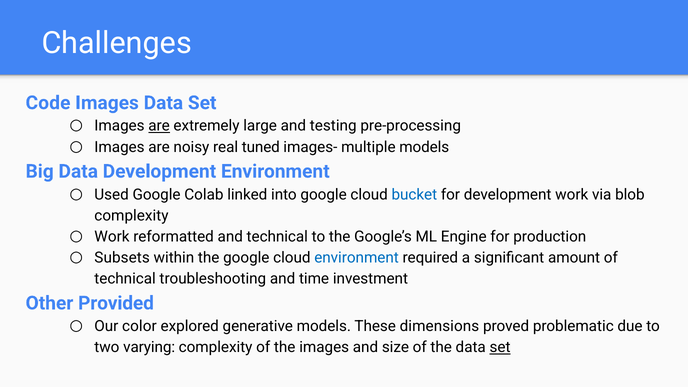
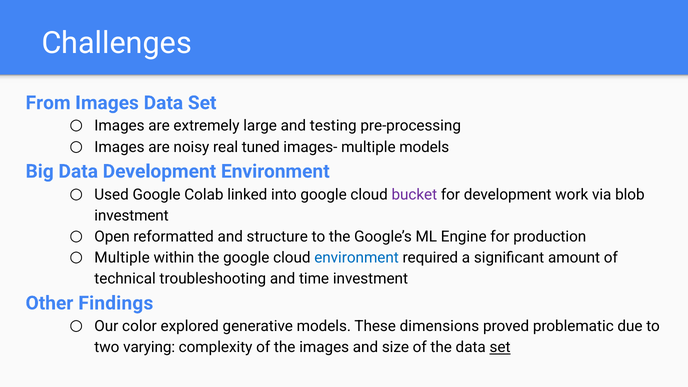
Code: Code -> From (48, 103)
are underline: present -> none (159, 126)
bucket colour: blue -> purple (414, 194)
complexity: complexity -> investment (132, 216)
Work: Work -> Open (112, 237)
and technical: technical -> structure (277, 237)
Subsets: Subsets -> Multiple (122, 258)
Provided: Provided -> Findings (116, 303)
